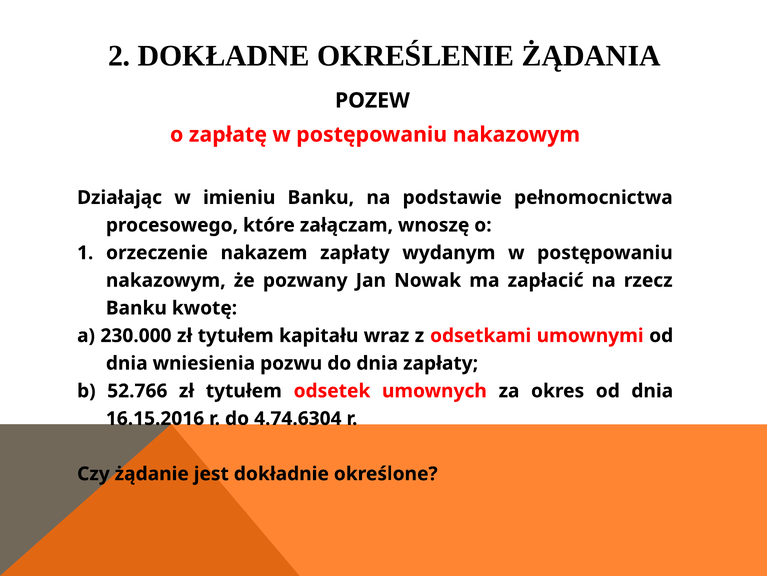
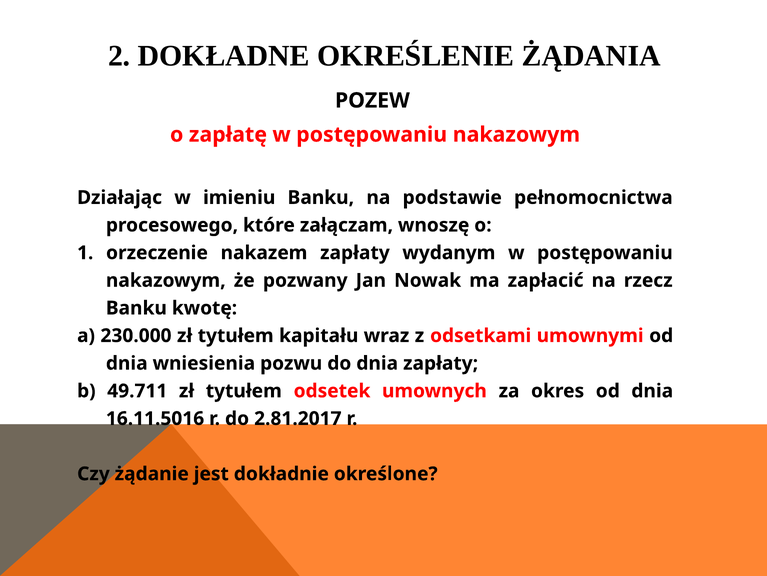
52.766: 52.766 -> 49.711 (137, 390)
16.15.2016: 16.15.2016 -> 16.11.5016 (155, 418)
4.74.6304: 4.74.6304 -> 2.81.2017 (298, 418)
